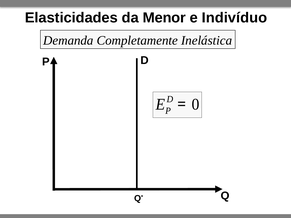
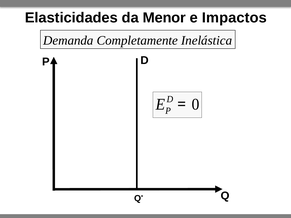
Indivíduo: Indivíduo -> Impactos (234, 18)
